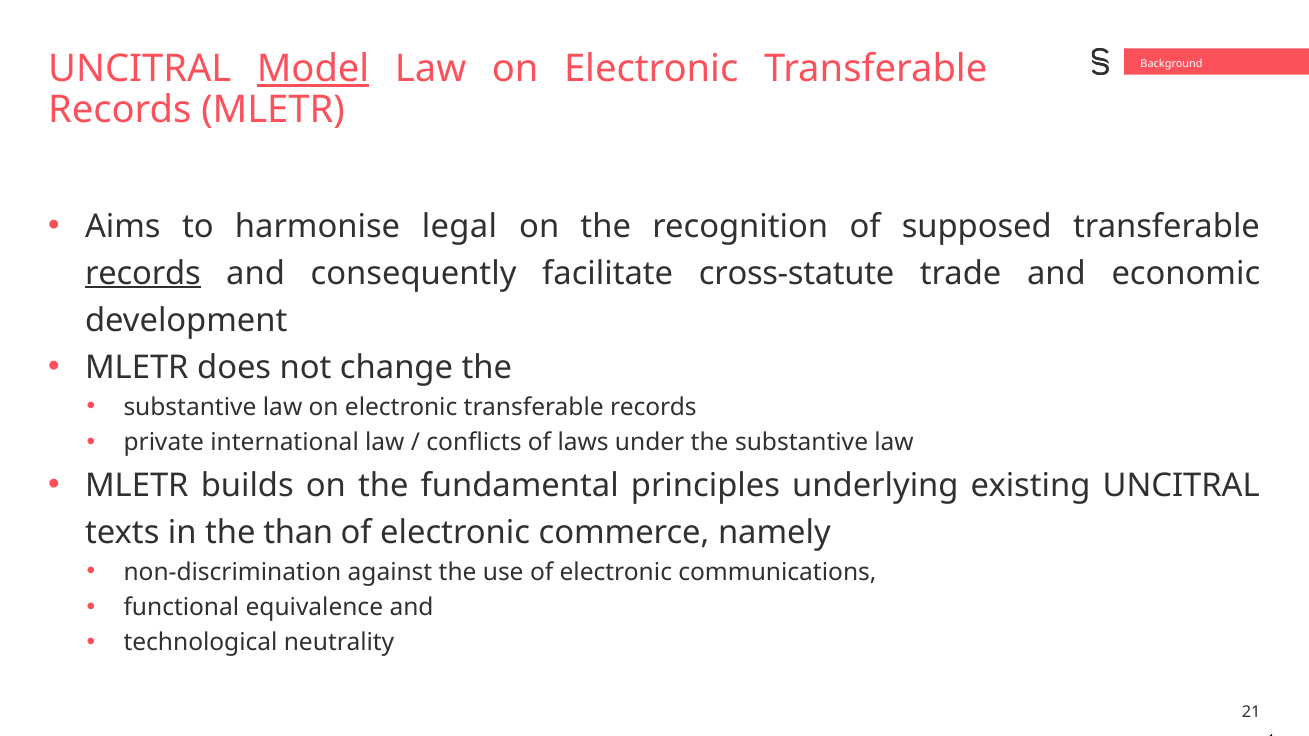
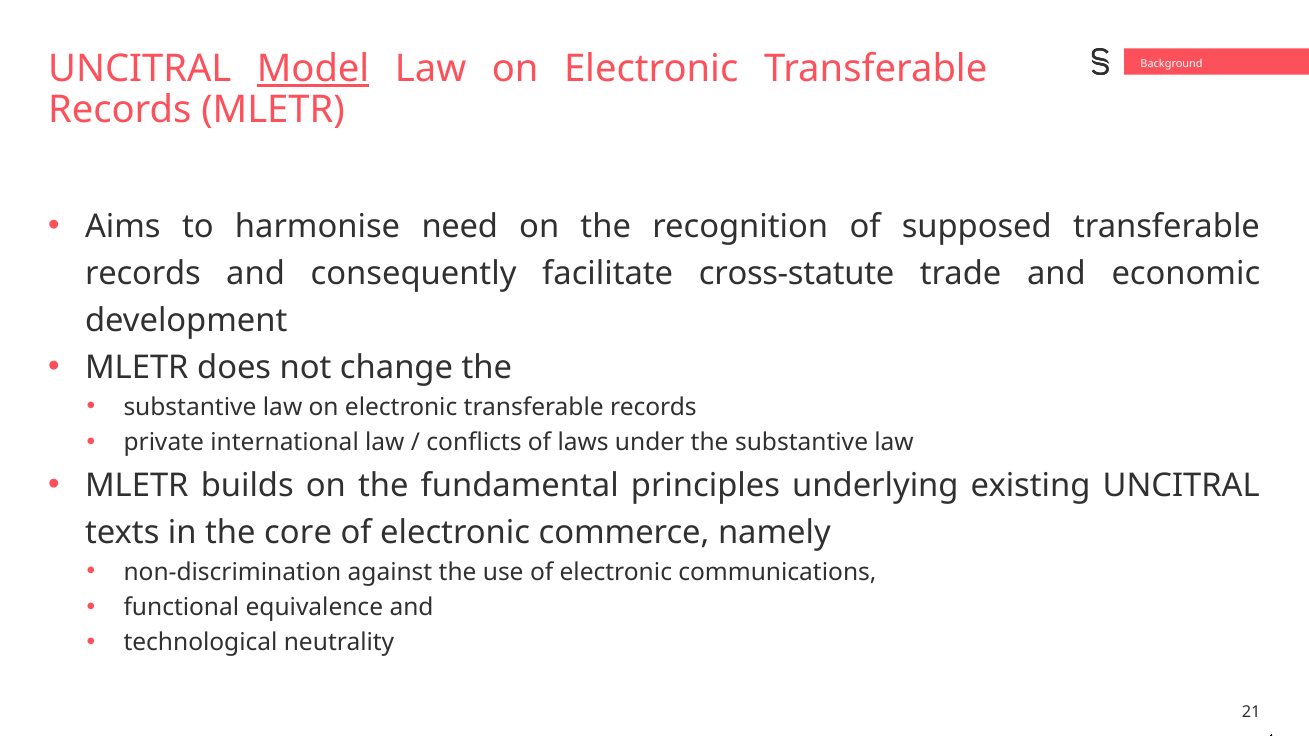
legal: legal -> need (460, 226)
records underline: present -> none (143, 273)
than: than -> core (298, 533)
